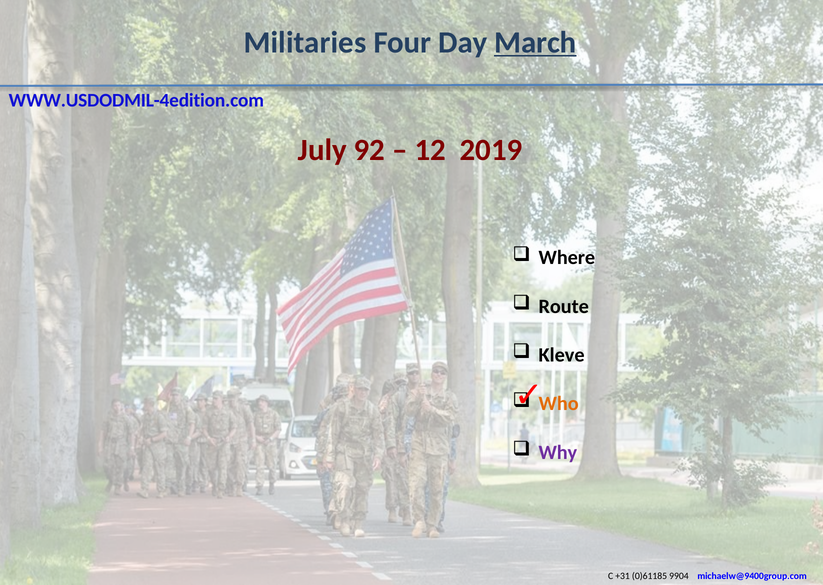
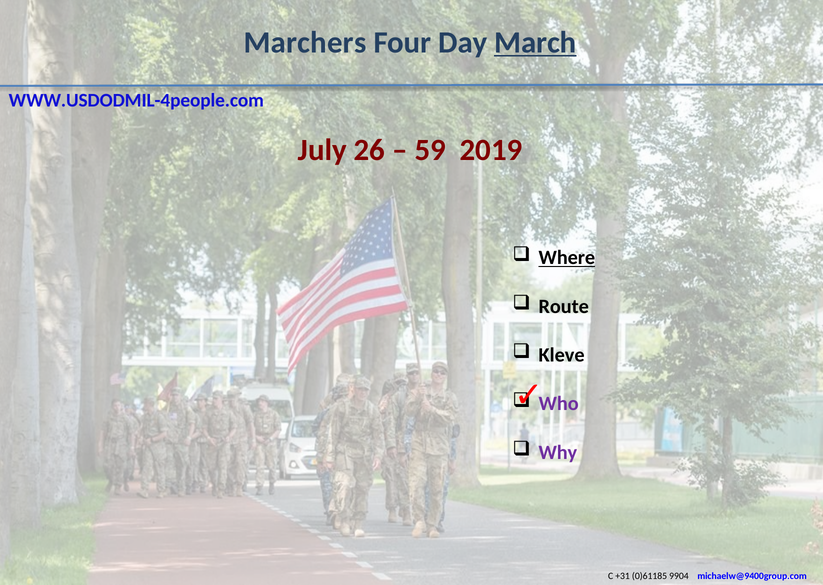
Militaries: Militaries -> Marchers (305, 42)
WWW.USDODMIL-4edition.com: WWW.USDODMIL-4edition.com -> WWW.USDODMIL-4people.com (136, 100)
92: 92 -> 26 (369, 150)
12: 12 -> 59 (430, 150)
Where underline: none -> present (567, 258)
Who colour: orange -> purple (559, 404)
